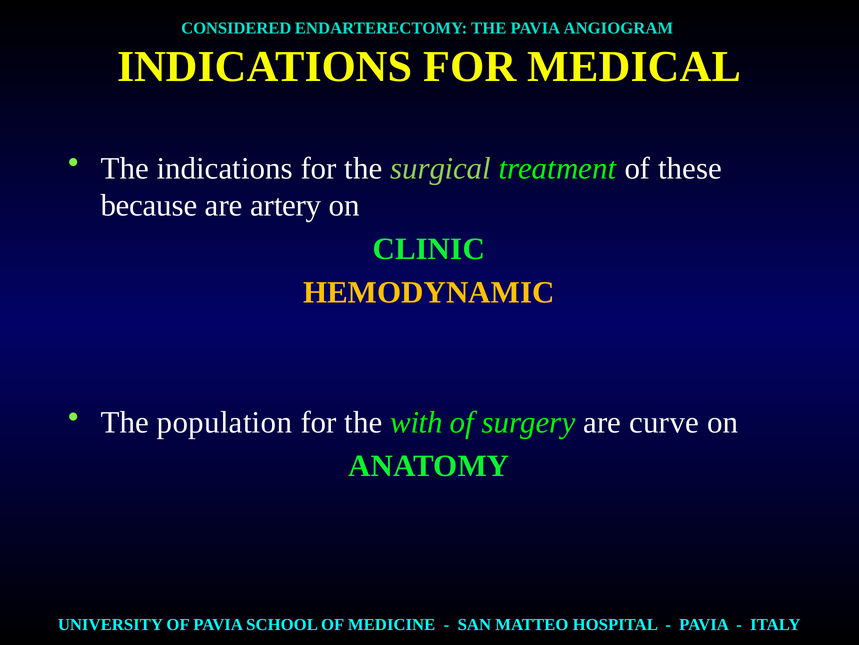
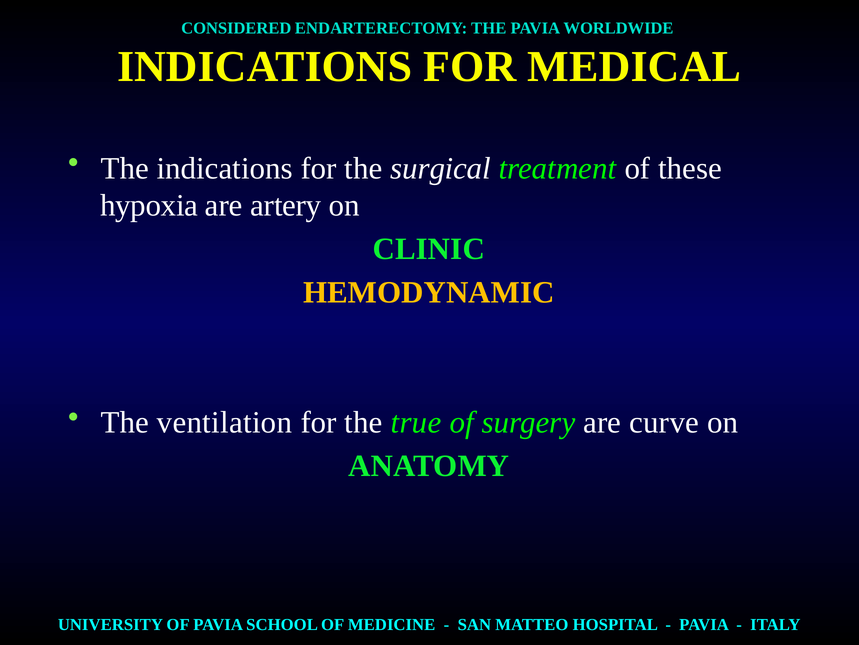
ANGIOGRAM: ANGIOGRAM -> WORLDWIDE (618, 28)
surgical colour: light green -> white (441, 168)
because: because -> hypoxia (149, 205)
population: population -> ventilation (224, 422)
with: with -> true (416, 422)
